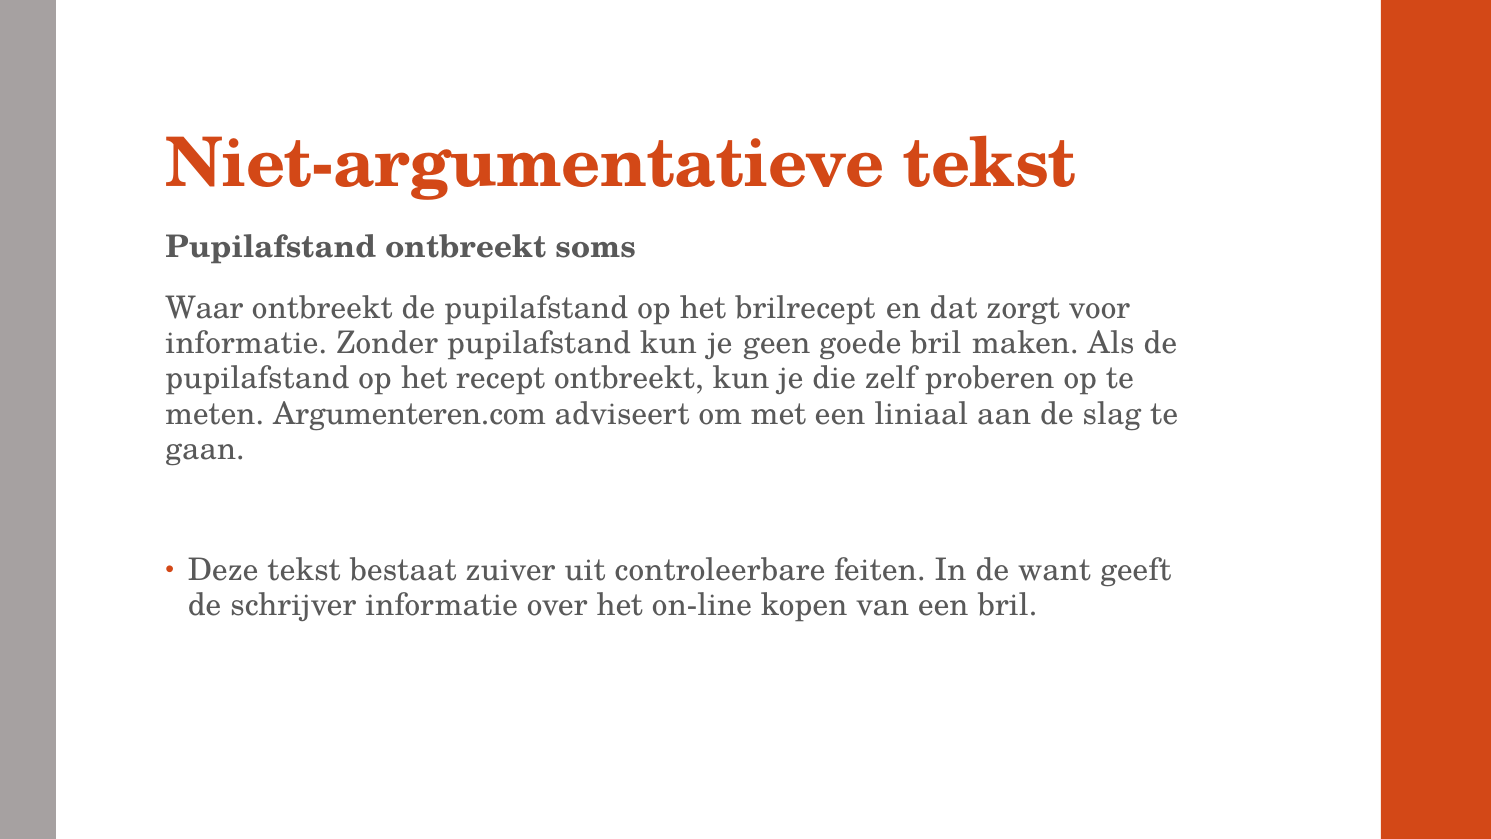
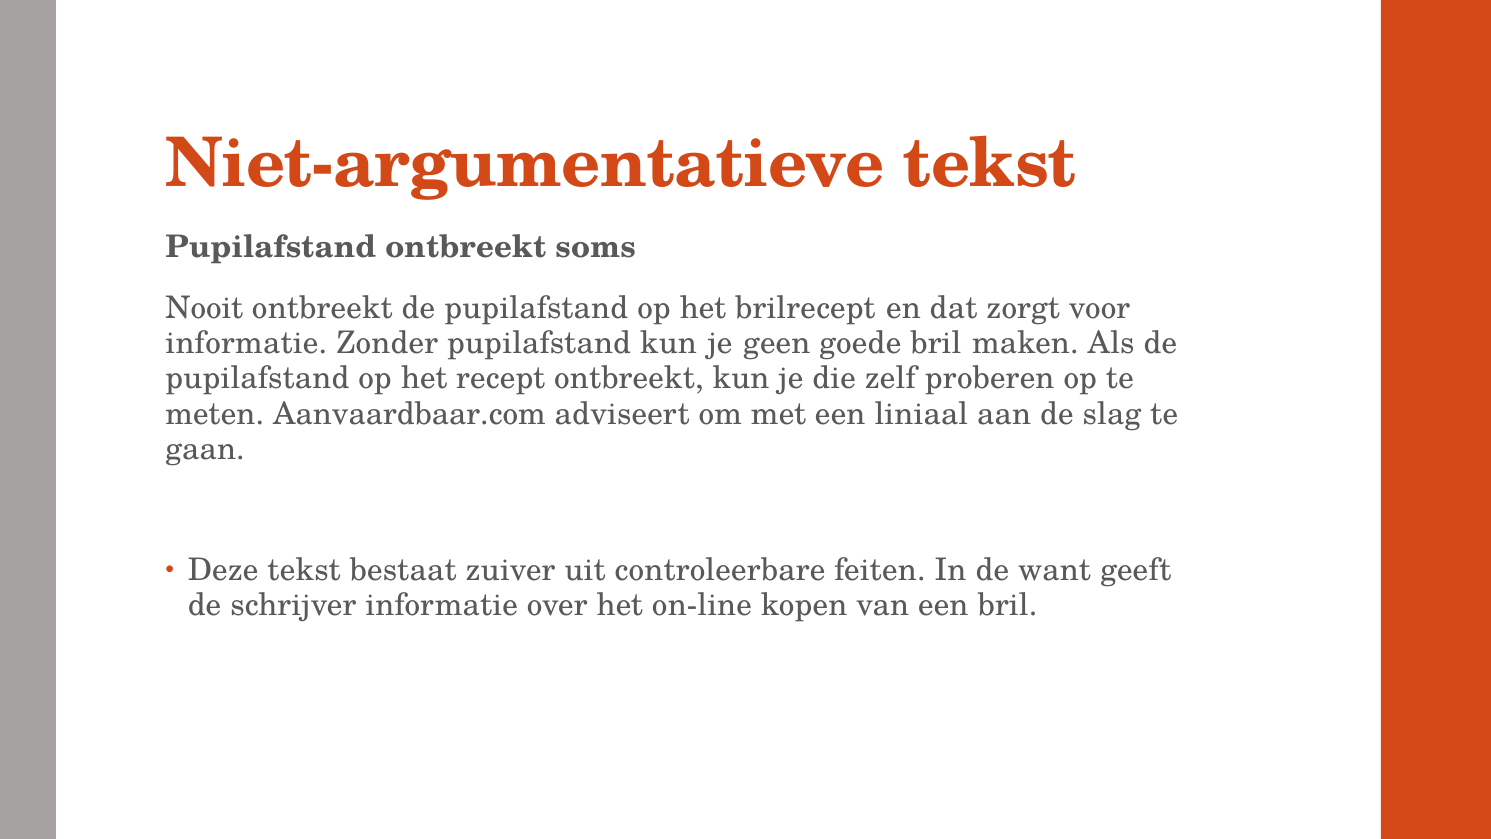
Waar: Waar -> Nooit (204, 308)
Argumenteren.com: Argumenteren.com -> Aanvaardbaar.com (409, 414)
